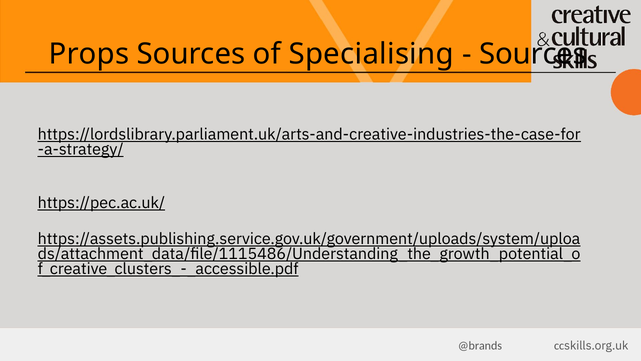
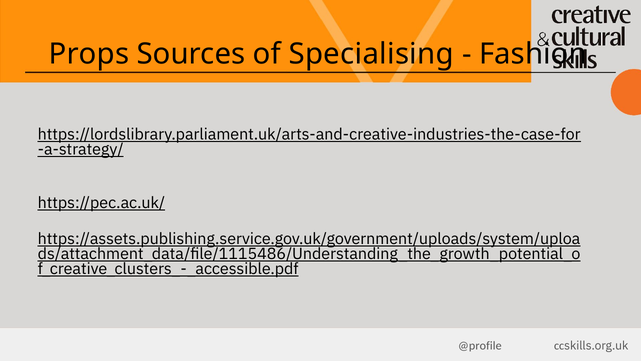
Sources: Sources -> Fashion (533, 54)
@brands: @brands -> @profile (480, 345)
